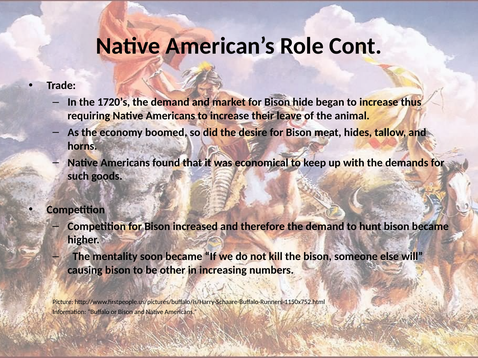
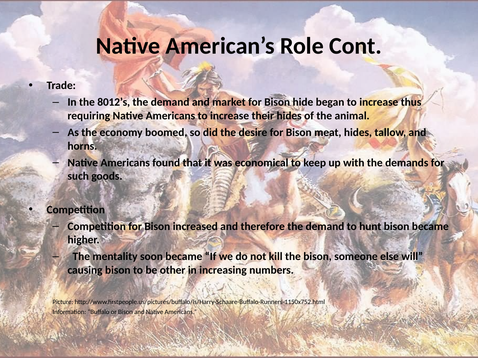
1720’s: 1720’s -> 8012’s (114, 102)
their leave: leave -> hides (289, 116)
